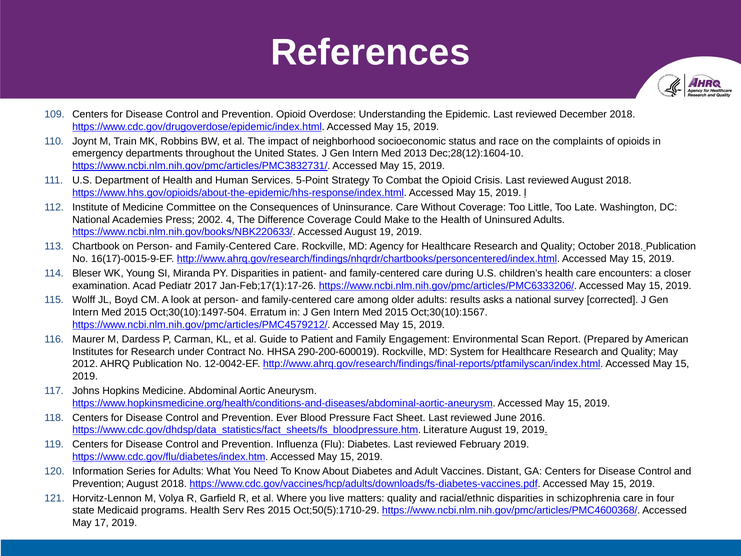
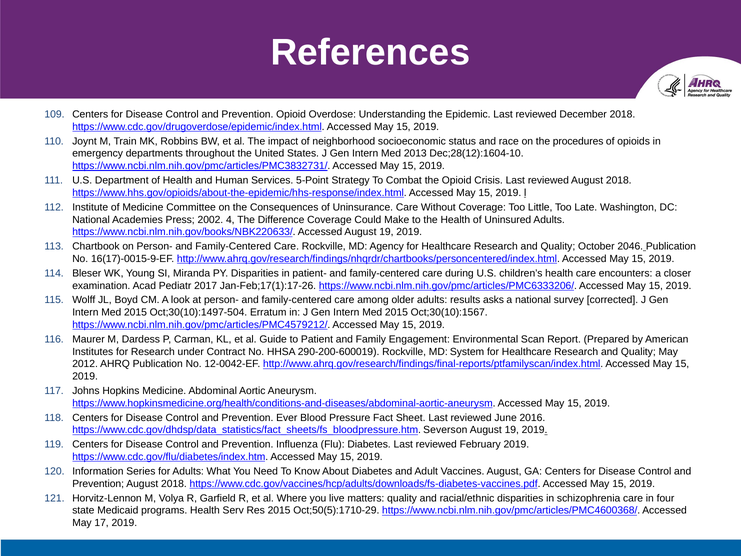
complaints: complaints -> procedures (578, 141)
October 2018: 2018 -> 2046 (630, 246)
Literature: Literature -> Severson (445, 430)
Vaccines Distant: Distant -> August (504, 471)
